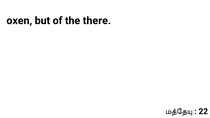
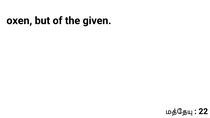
there: there -> given (97, 21)
